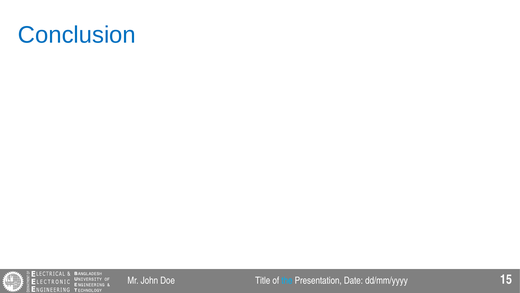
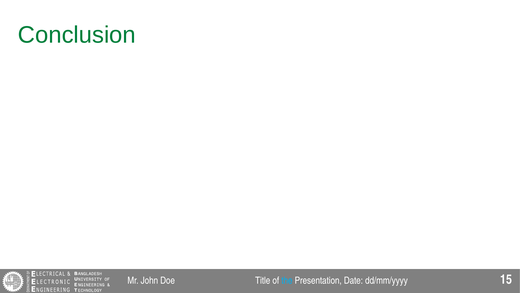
Conclusion colour: blue -> green (77, 35)
